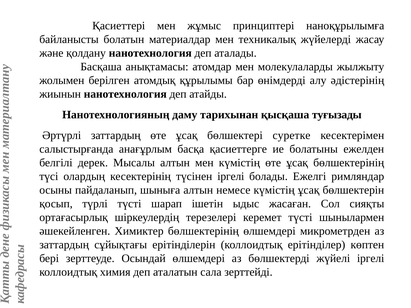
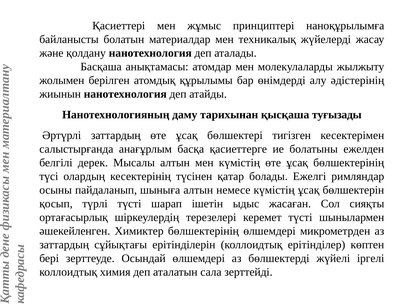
суретке: суретке -> тигізген (292, 135)
түсінен іргелі: іргелі -> қатар (231, 176)
